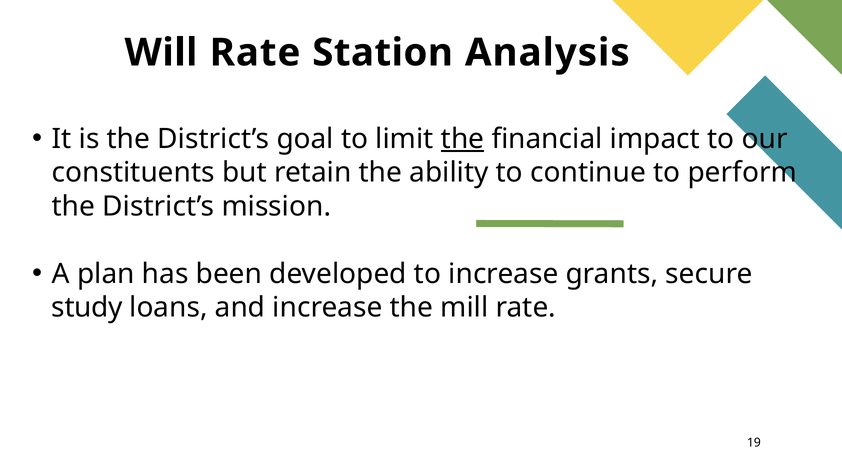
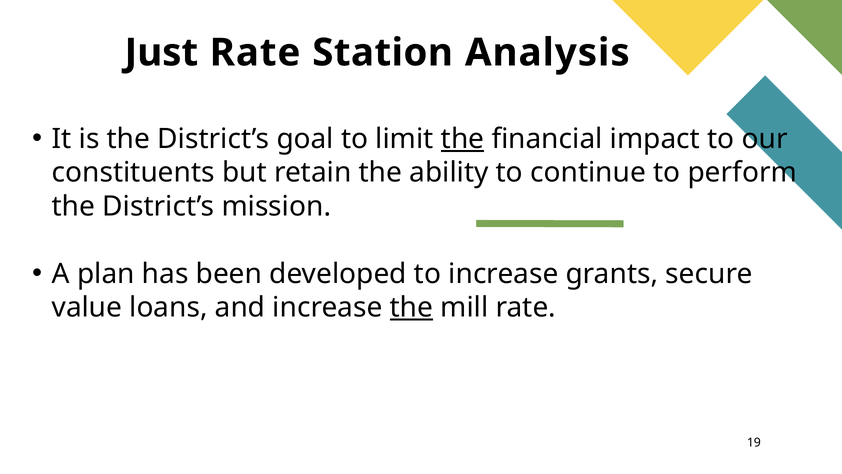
Will: Will -> Just (161, 53)
study: study -> value (87, 307)
the underline: none -> present (411, 307)
